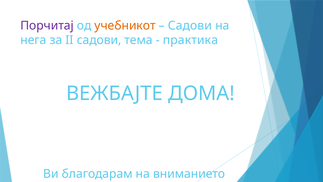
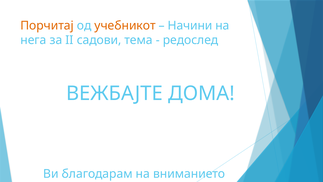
Порчитај colour: purple -> orange (47, 25)
Садови: Садови -> Начини (190, 25)
практика: практика -> редослед (191, 40)
